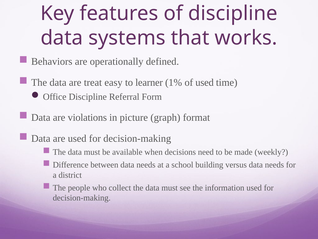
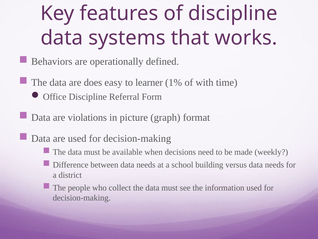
treat: treat -> does (93, 82)
of used: used -> with (205, 82)
